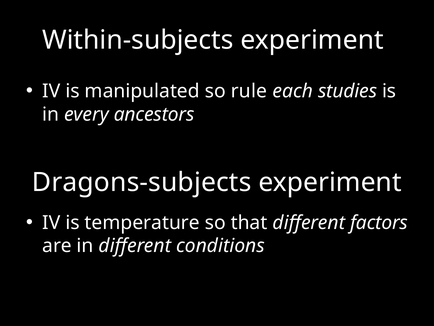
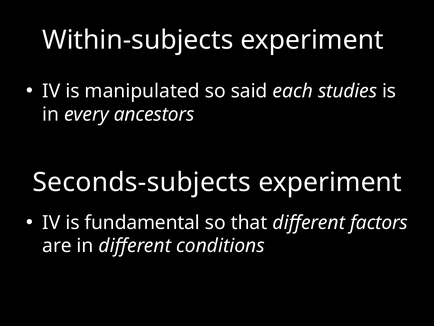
rule: rule -> said (249, 91)
Dragons-subjects: Dragons-subjects -> Seconds-subjects (142, 182)
temperature: temperature -> fundamental (142, 222)
